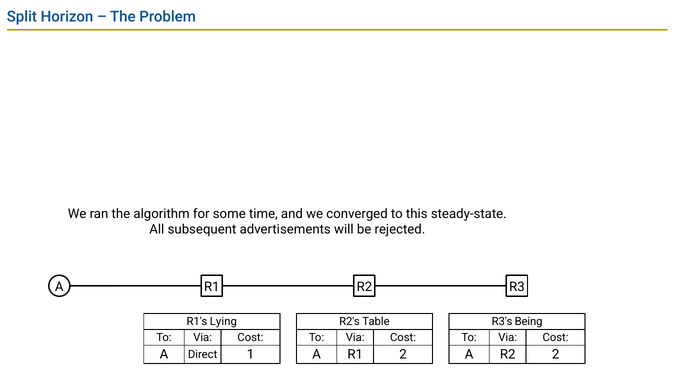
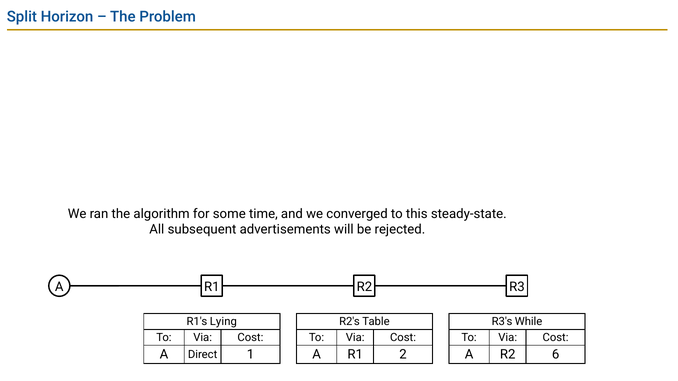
Being: Being -> While (529, 322)
R2 2: 2 -> 6 (556, 355)
